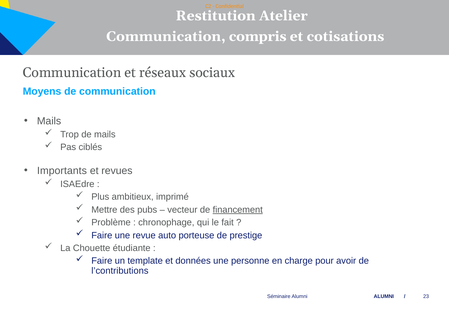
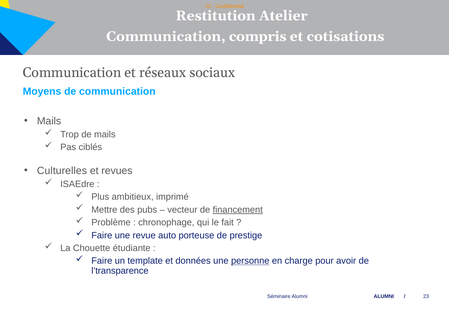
Importants: Importants -> Culturelles (62, 171)
personne underline: none -> present (250, 261)
l’contributions: l’contributions -> l’transparence (120, 271)
